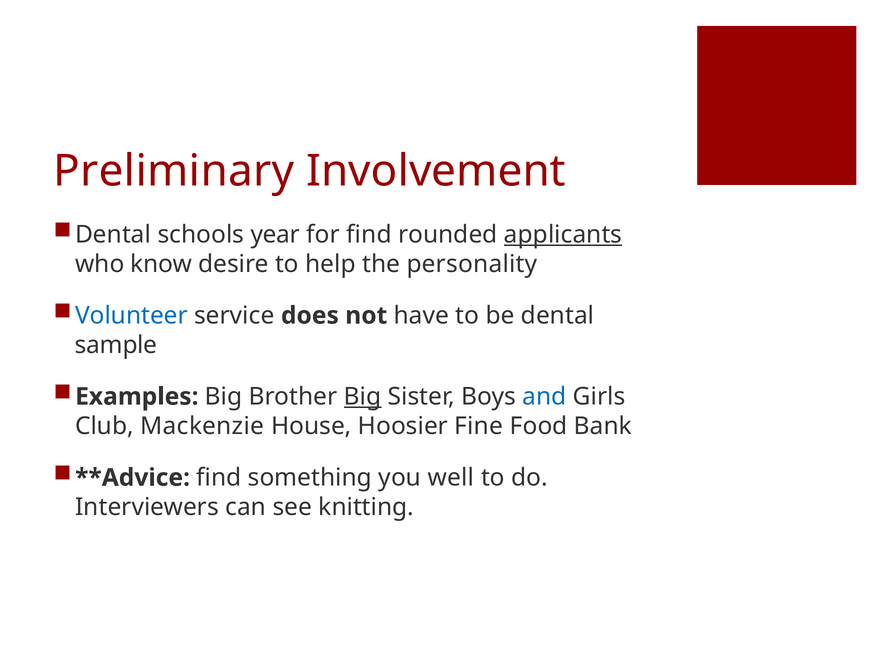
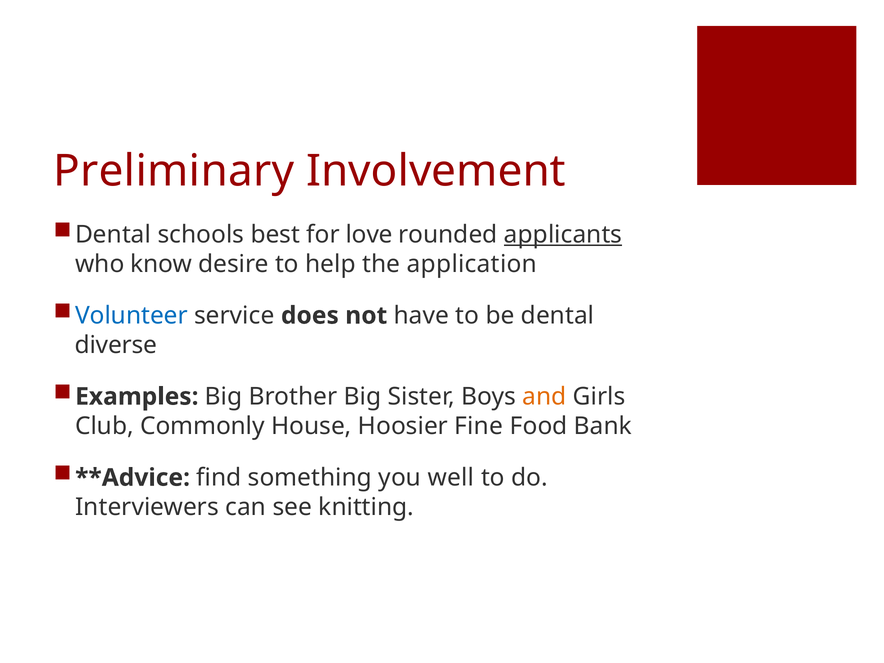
year: year -> best (275, 235)
for find: find -> love (369, 235)
personality: personality -> application (472, 264)
sample: sample -> diverse (116, 345)
Big underline: present -> none (363, 397)
and colour: blue -> orange (544, 397)
Mackenzie: Mackenzie -> Commonly (202, 426)
